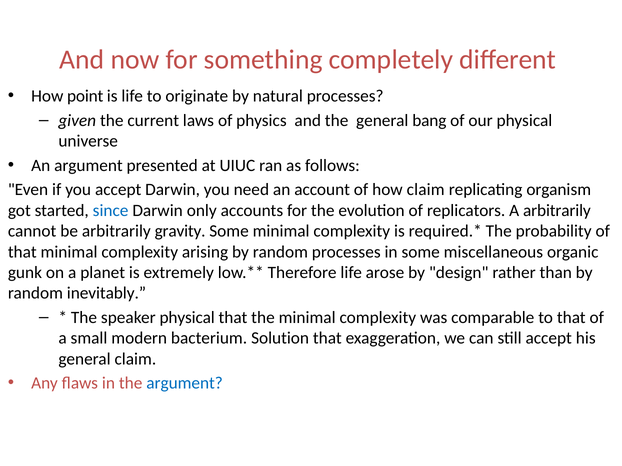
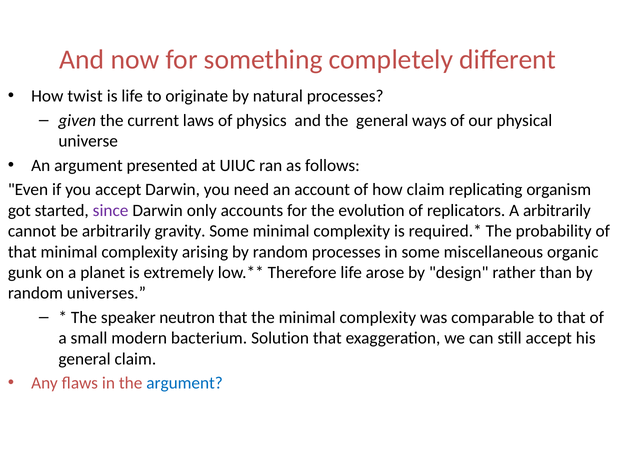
point: point -> twist (85, 96)
bang: bang -> ways (429, 121)
since colour: blue -> purple (111, 211)
inevitably: inevitably -> universes (106, 294)
speaker physical: physical -> neutron (187, 318)
